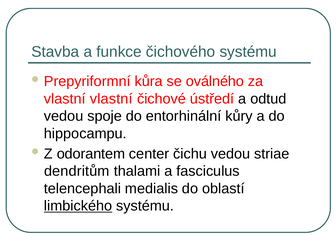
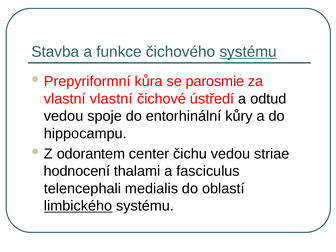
systému underline: none -> present (248, 52)
oválného: oválného -> parosmie (215, 81)
dendritům: dendritům -> hodnocení (77, 171)
